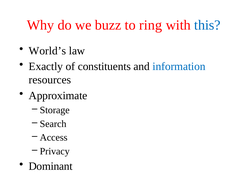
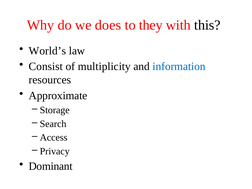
buzz: buzz -> does (108, 25)
ring: ring -> they (151, 25)
this colour: blue -> black (207, 25)
Exactly: Exactly -> Consist (46, 66)
constituents: constituents -> multiplicity (104, 66)
